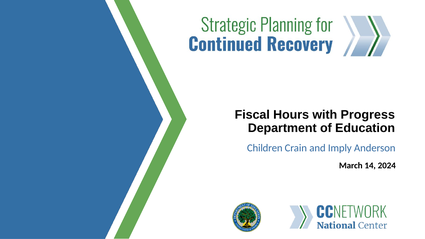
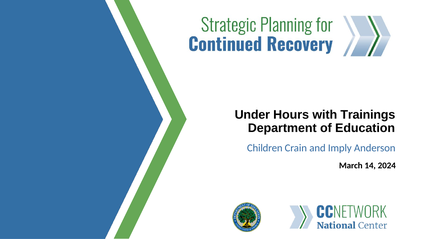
Fiscal: Fiscal -> Under (252, 115)
Progress: Progress -> Trainings (368, 115)
